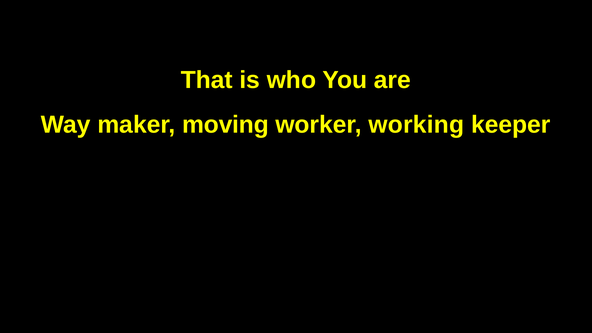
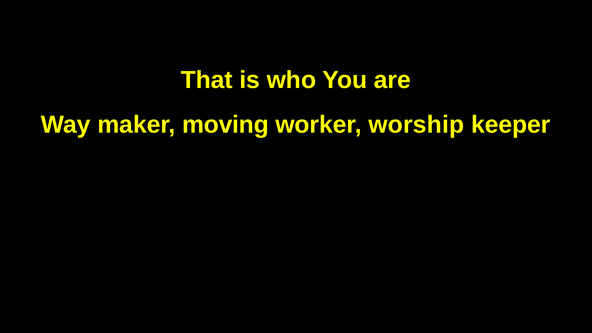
working: working -> worship (416, 125)
